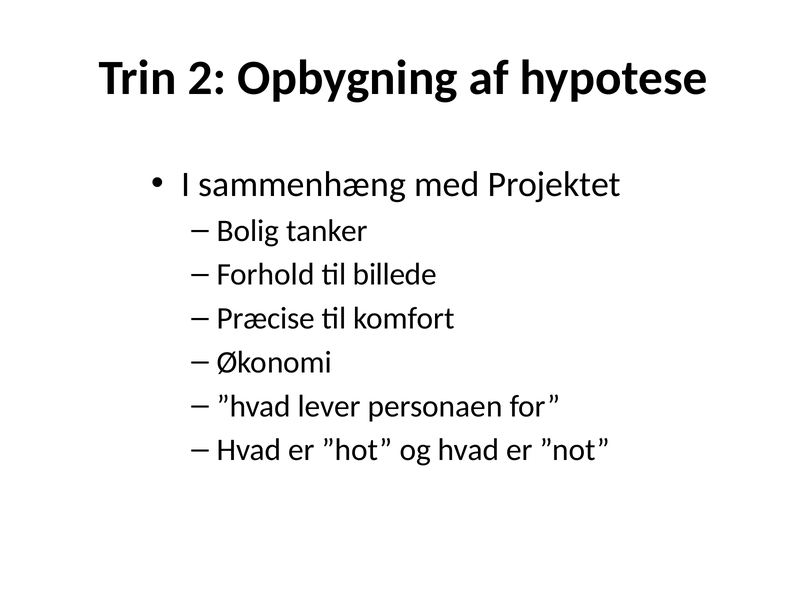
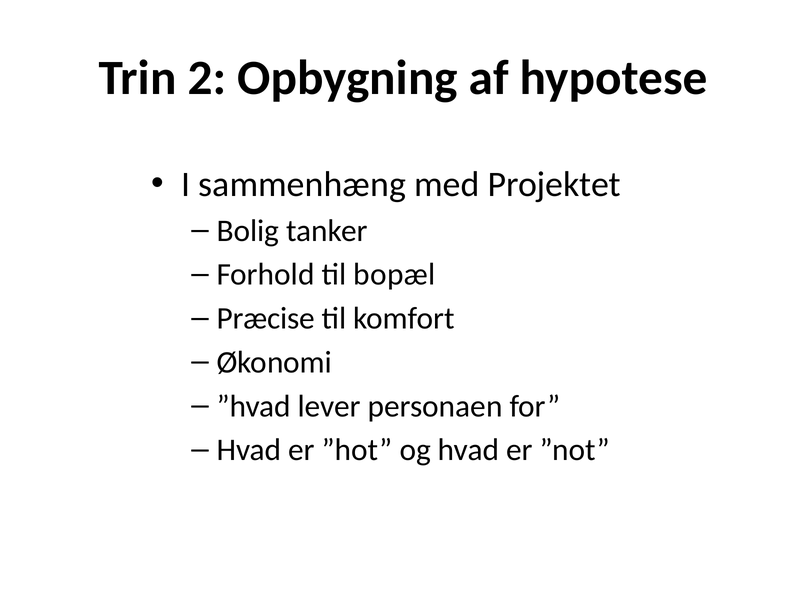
billede: billede -> bopæl (394, 275)
